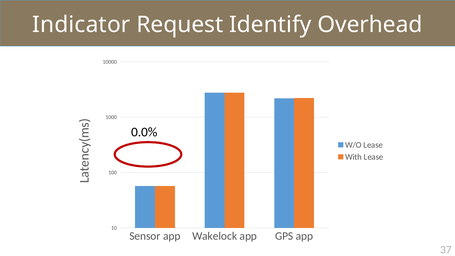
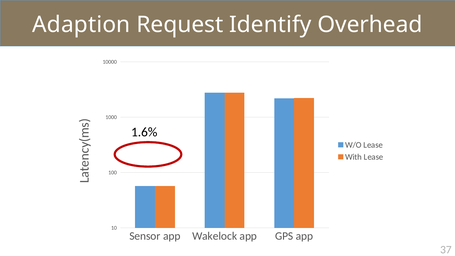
Indicator: Indicator -> Adaption (81, 25)
0.0%: 0.0% -> 1.6% (144, 132)
